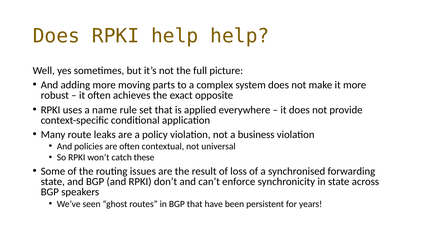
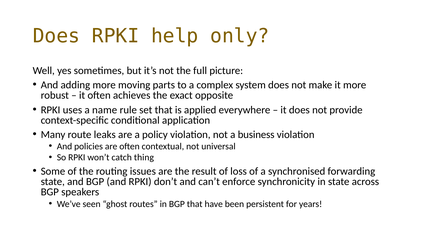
help help: help -> only (240, 36)
these: these -> thing (144, 158)
